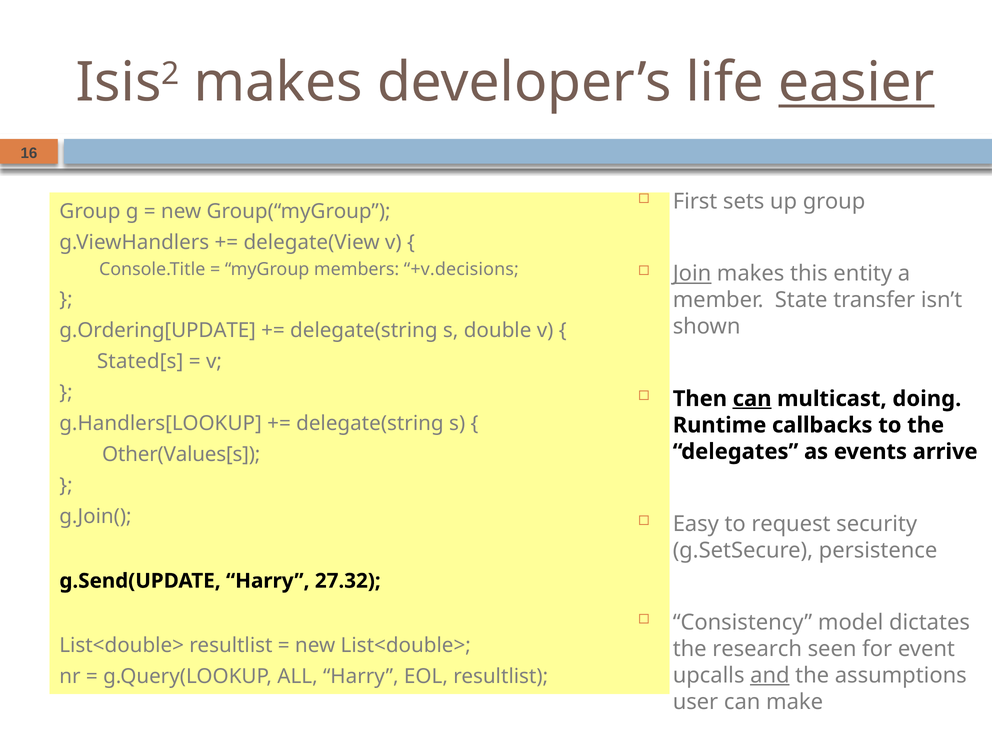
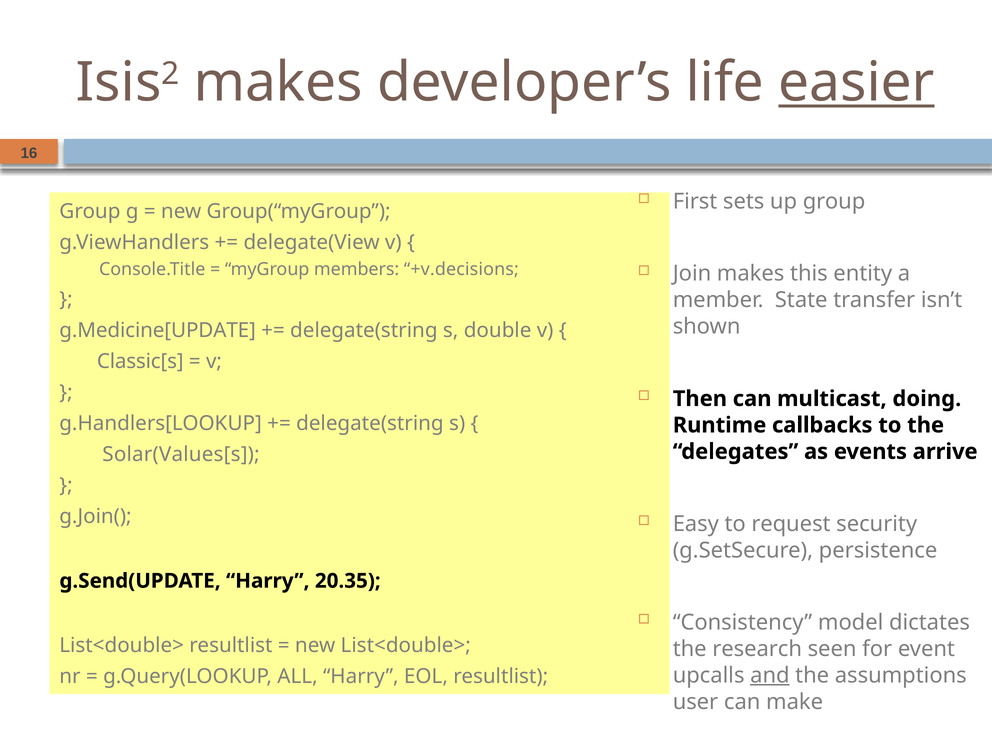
Join underline: present -> none (692, 274)
g.Ordering[UPDATE: g.Ordering[UPDATE -> g.Medicine[UPDATE (158, 330)
Stated[s: Stated[s -> Classic[s (140, 361)
can underline: present -> none (752, 399)
Other(Values[s: Other(Values[s -> Solar(Values[s (181, 454)
27.32: 27.32 -> 20.35 (348, 581)
